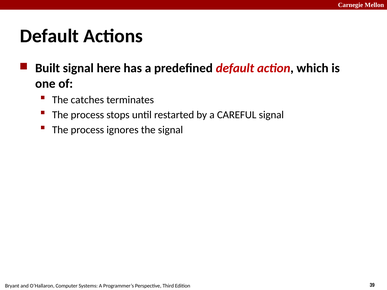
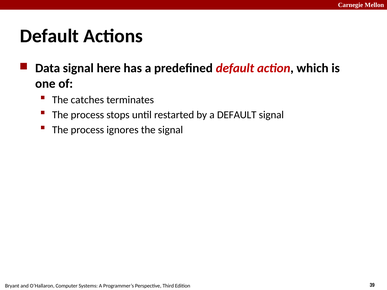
Built: Built -> Data (48, 68)
a CAREFUL: CAREFUL -> DEFAULT (237, 115)
